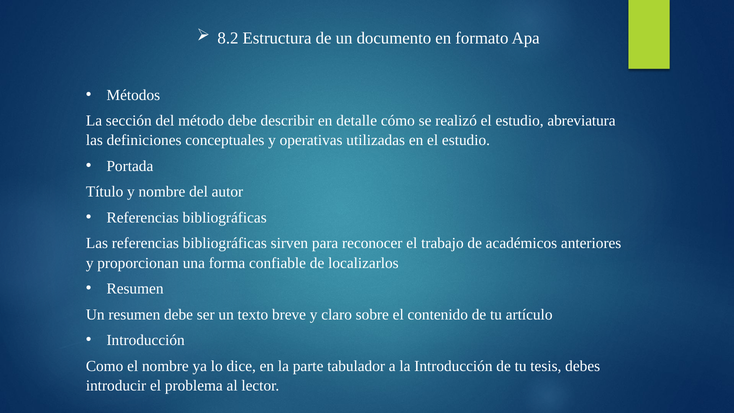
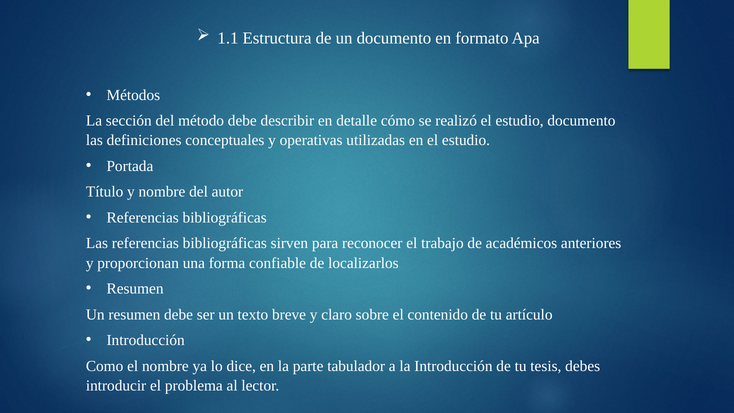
8.2: 8.2 -> 1.1 (228, 38)
estudio abreviatura: abreviatura -> documento (581, 121)
